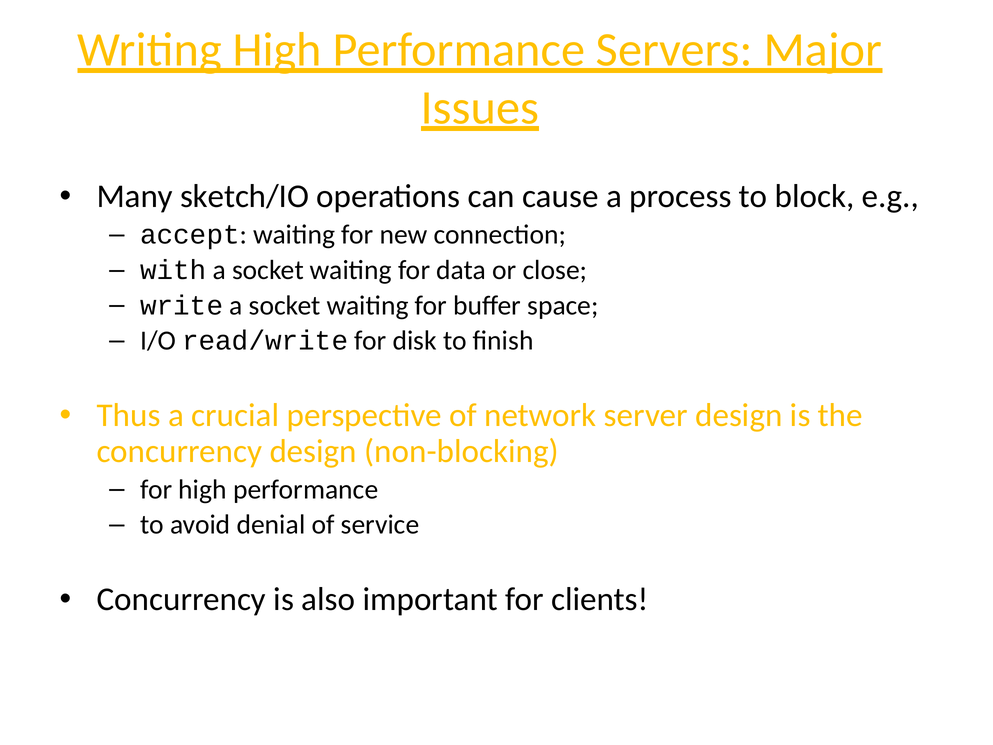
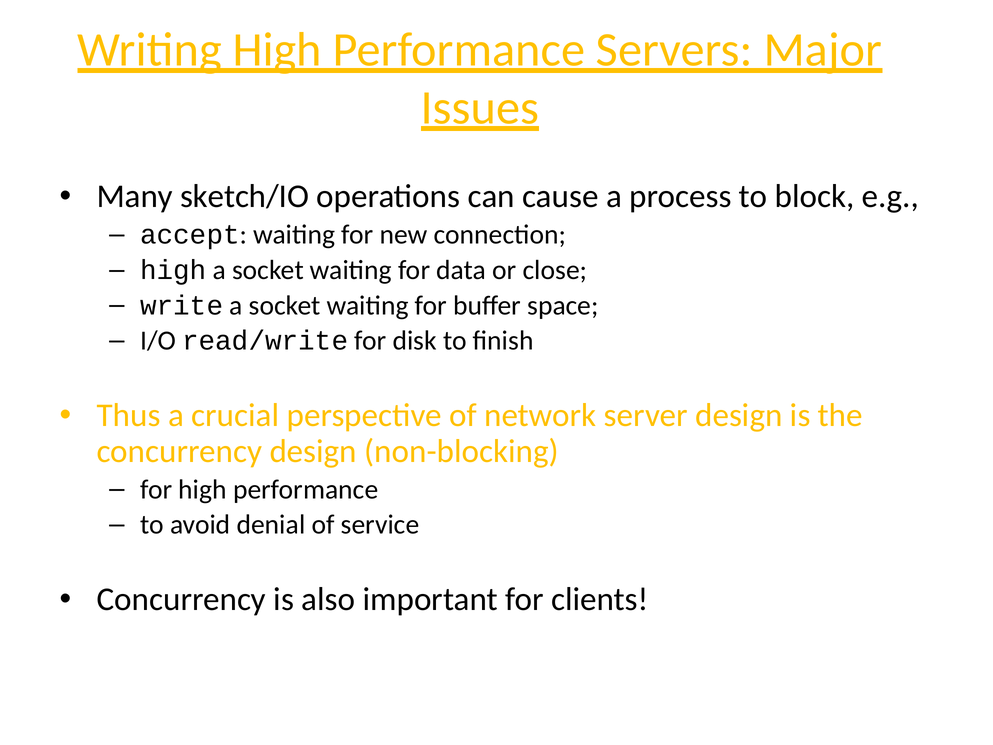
with: with -> high (173, 270)
